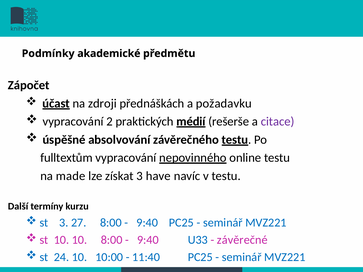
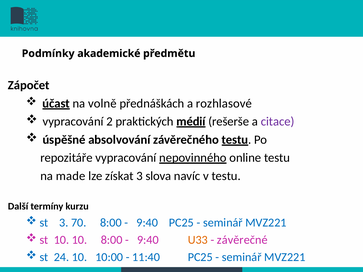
zdroji: zdroji -> volně (102, 103)
požadavku: požadavku -> rozhlasové (224, 103)
fulltextům: fulltextům -> repozitáře (66, 158)
have: have -> slova (158, 176)
27: 27 -> 70 (79, 223)
U33 colour: blue -> orange (198, 240)
